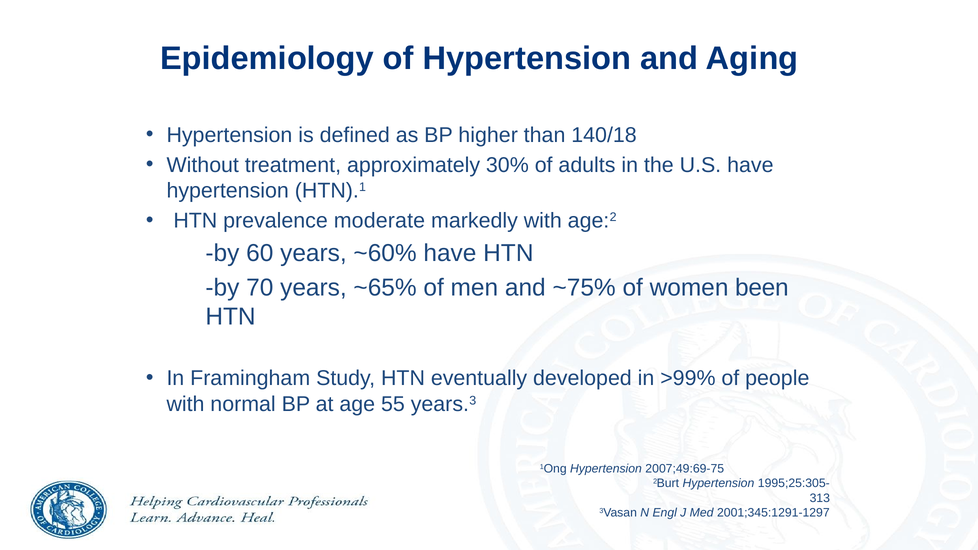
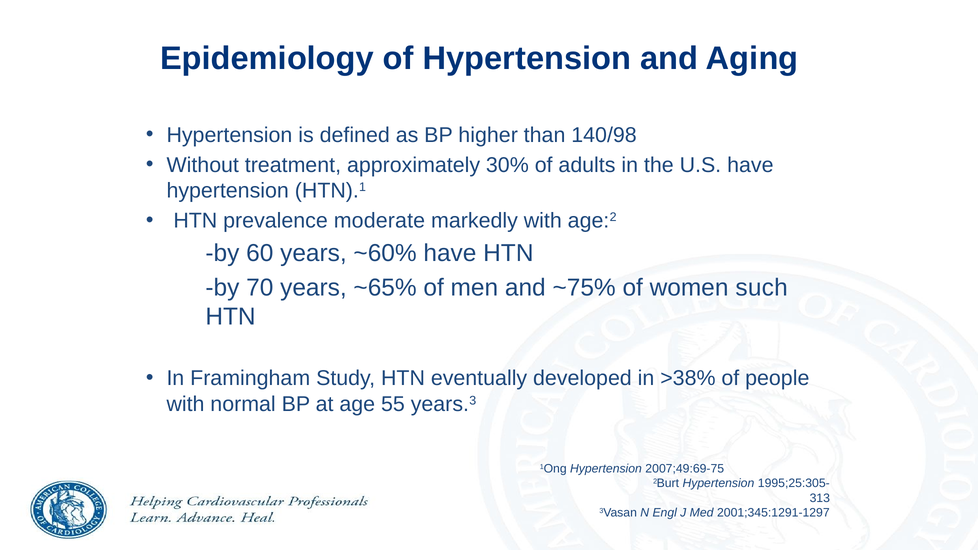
140/18: 140/18 -> 140/98 (604, 135)
been: been -> such (762, 288)
>99%: >99% -> >38% (688, 378)
